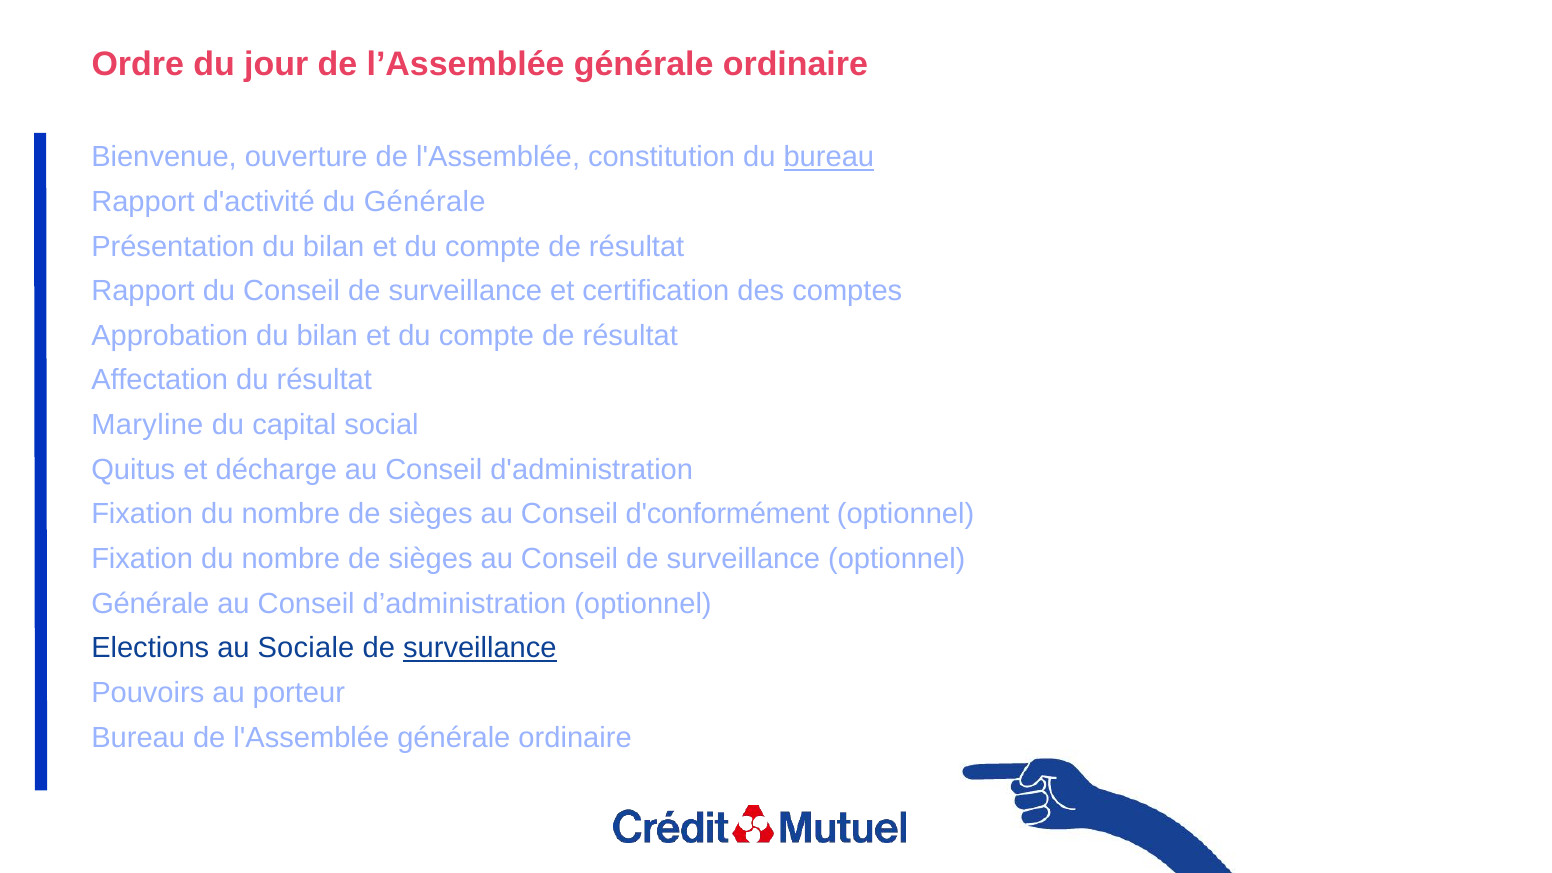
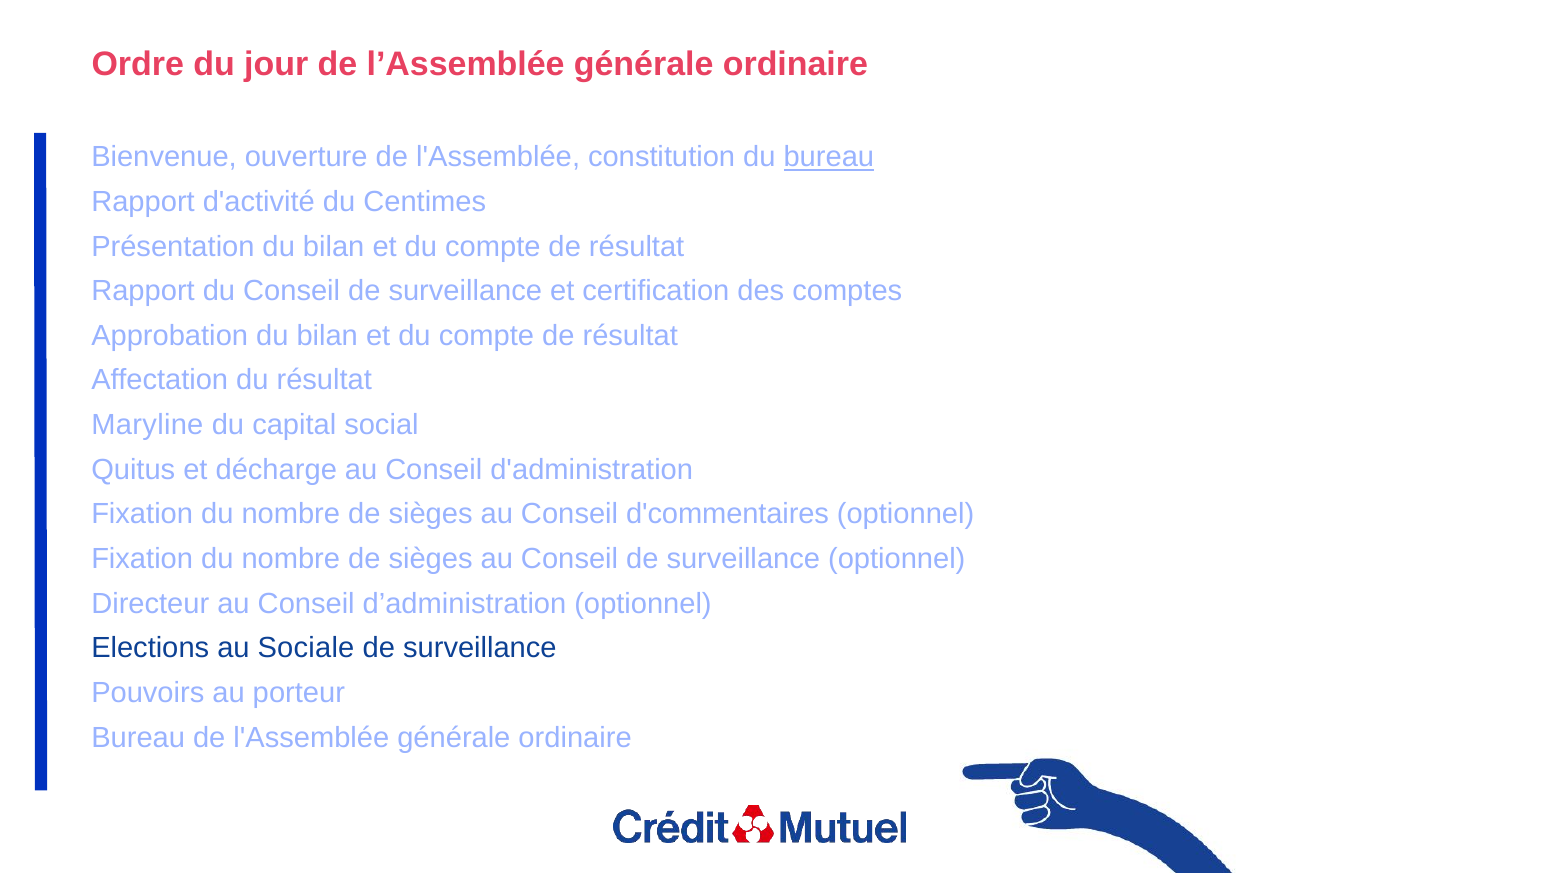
du Générale: Générale -> Centimes (425, 202)
d'conformément: d'conformément -> d'commentaires (728, 514)
Générale: Générale -> Directeur (150, 604)
surveillance underline: present -> none (480, 648)
